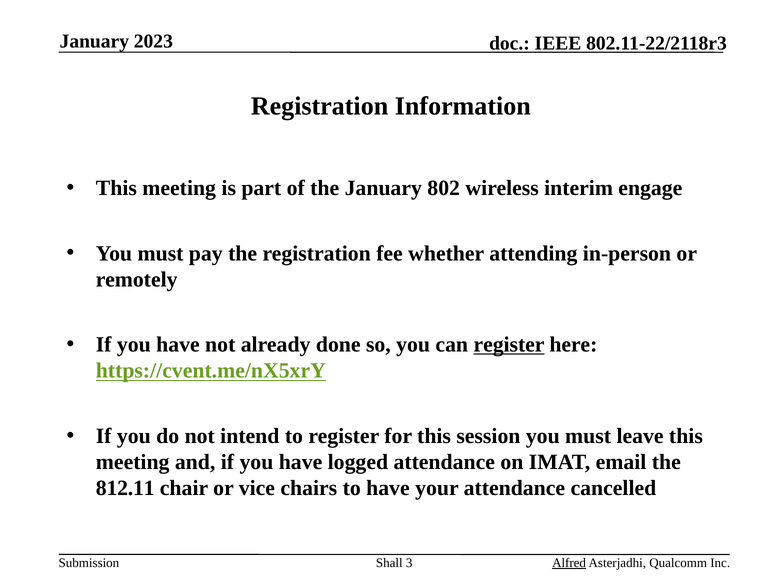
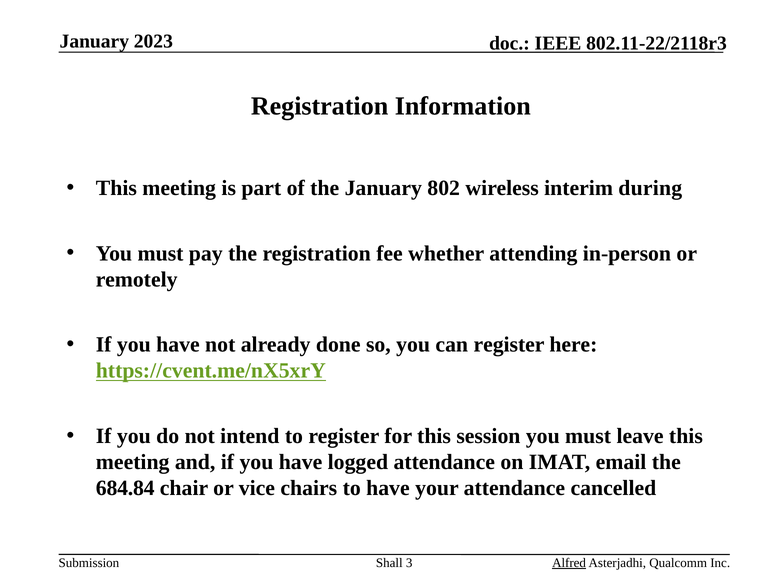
engage: engage -> during (650, 188)
register underline: present -> none (509, 344)
812.11: 812.11 -> 684.84 (125, 488)
